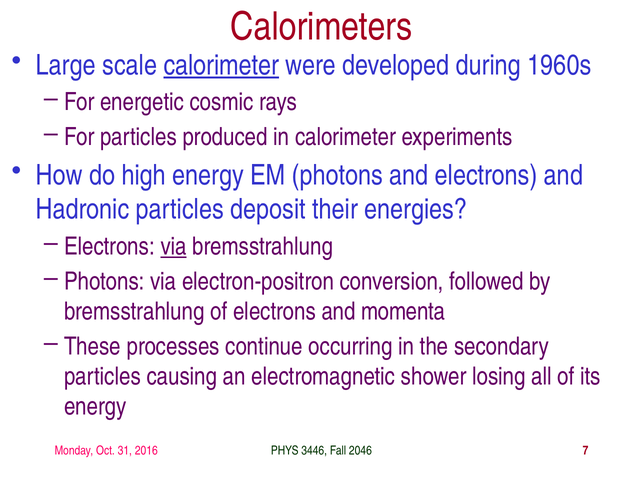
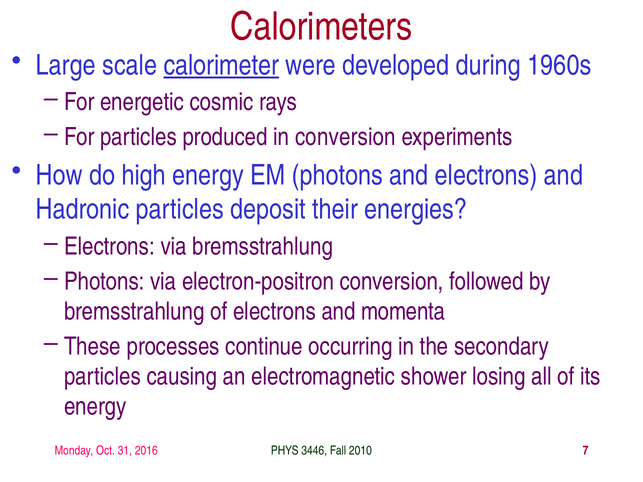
in calorimeter: calorimeter -> conversion (345, 137)
via underline: present -> none (174, 247)
2046: 2046 -> 2010 (360, 451)
